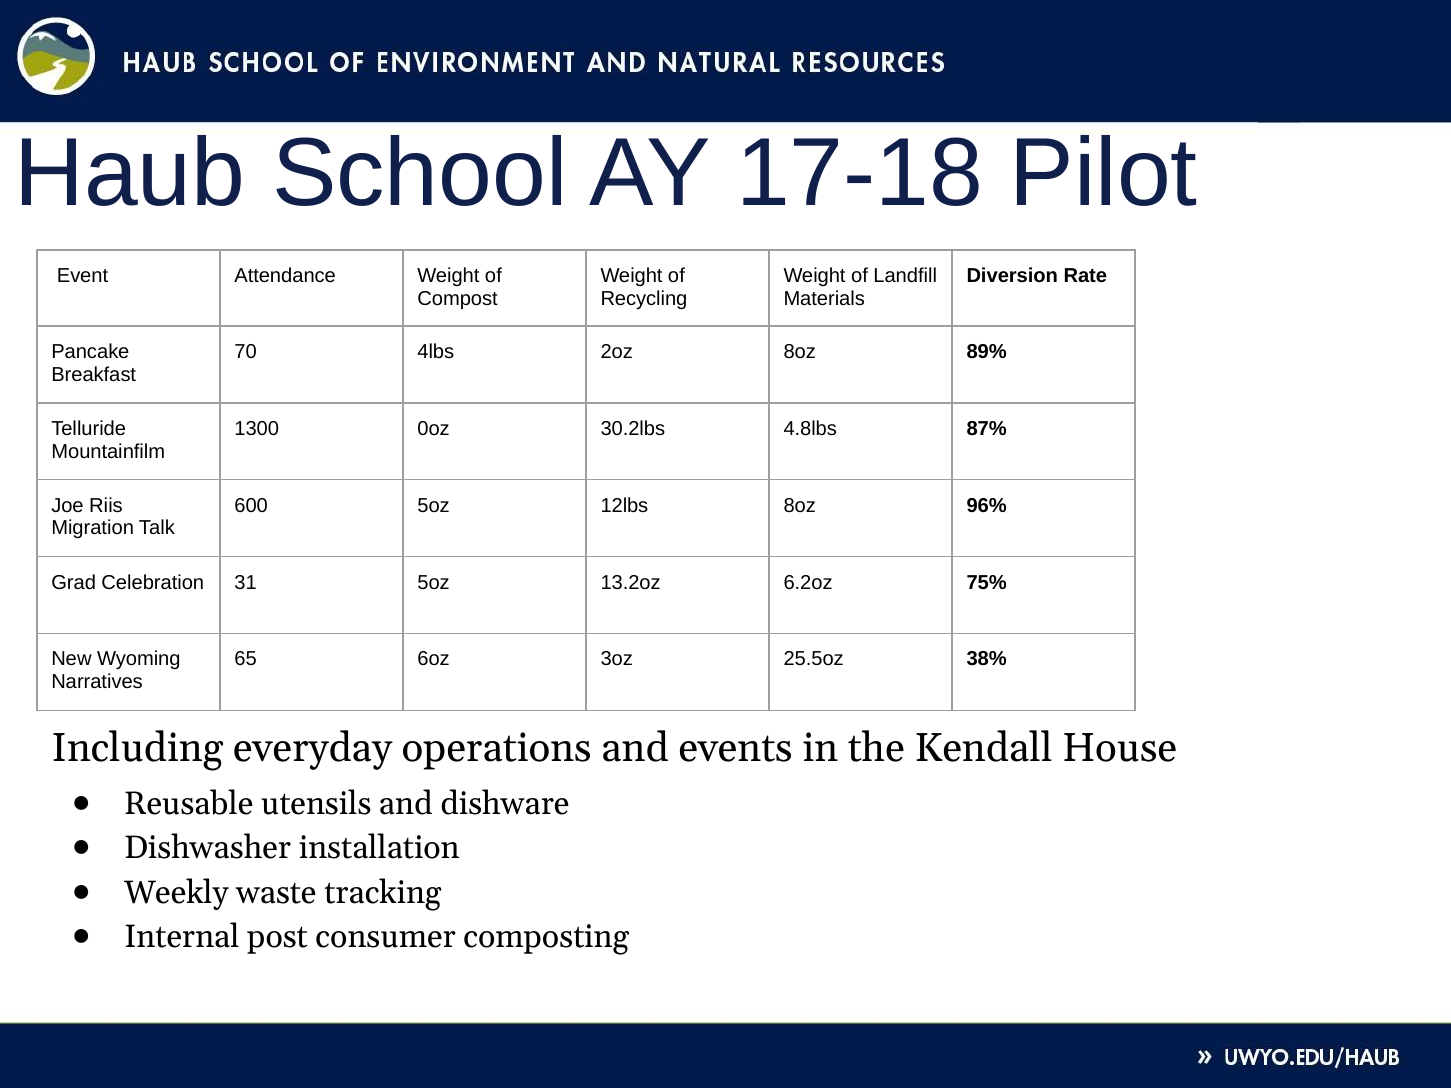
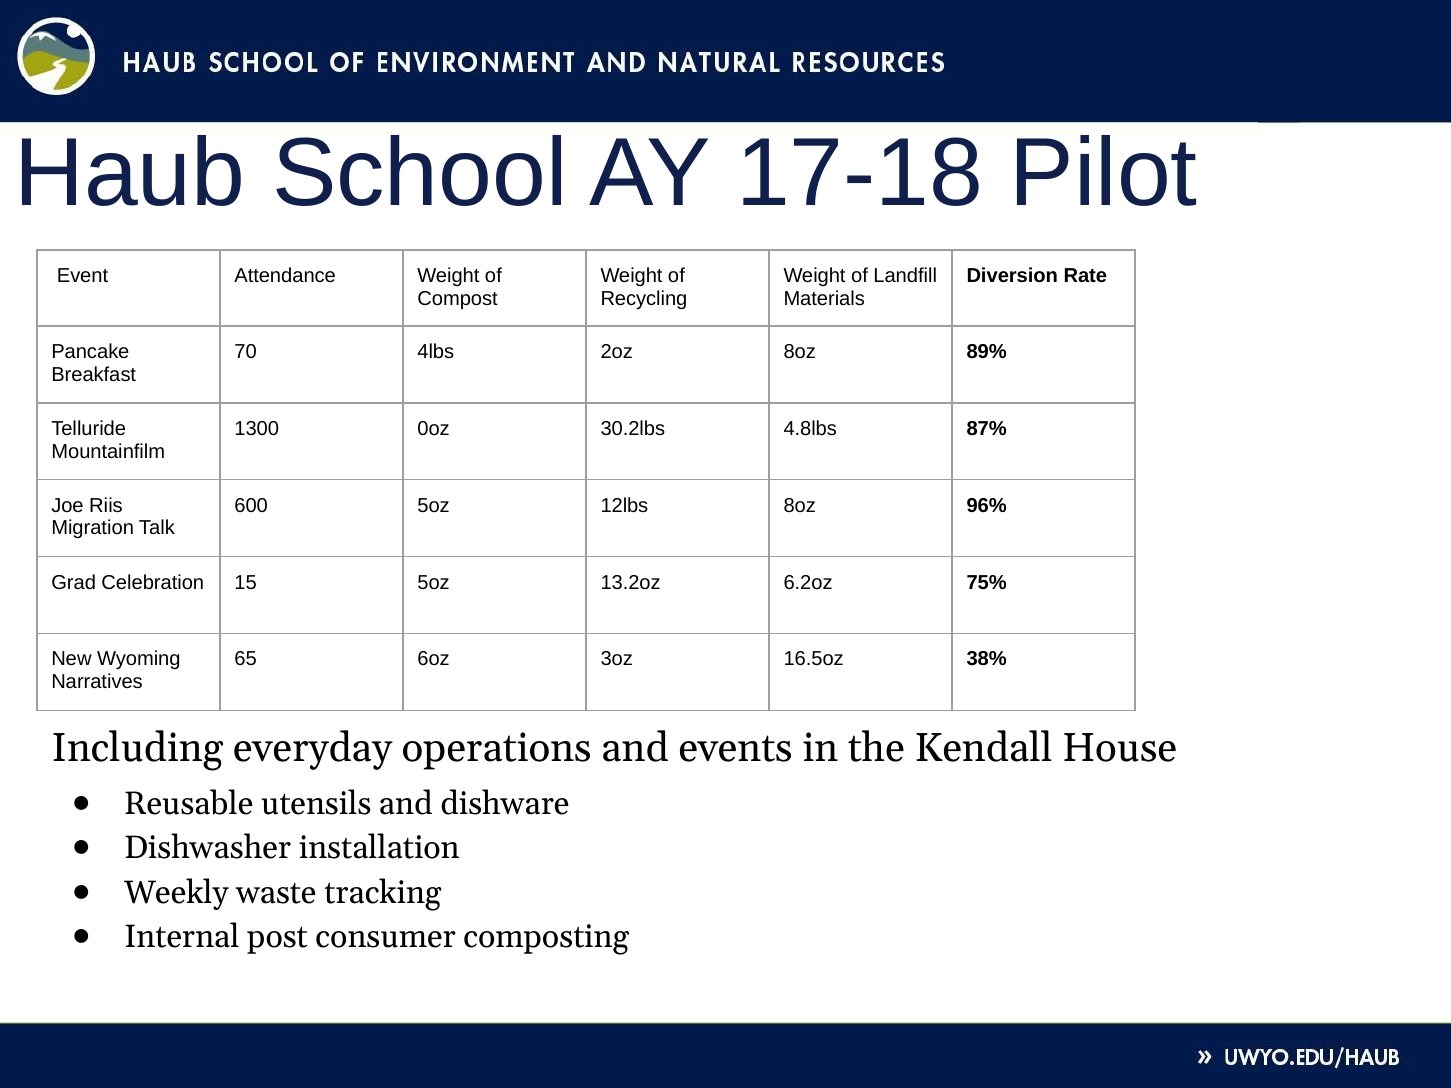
31: 31 -> 15 (246, 583)
25.5oz: 25.5oz -> 16.5oz (814, 659)
